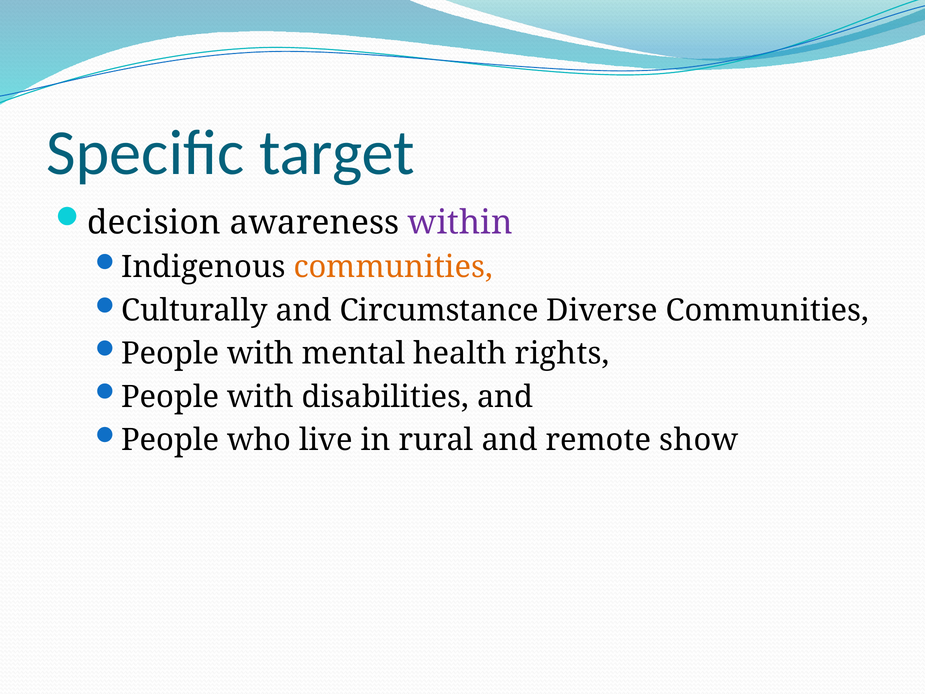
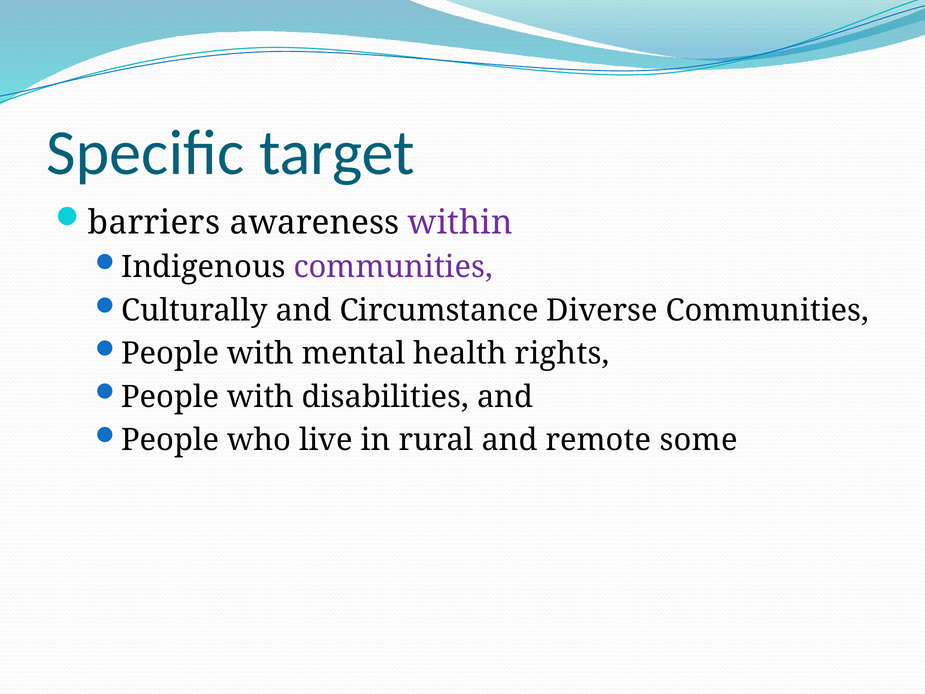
decision: decision -> barriers (154, 223)
communities colour: orange -> purple (393, 267)
show: show -> some (699, 440)
